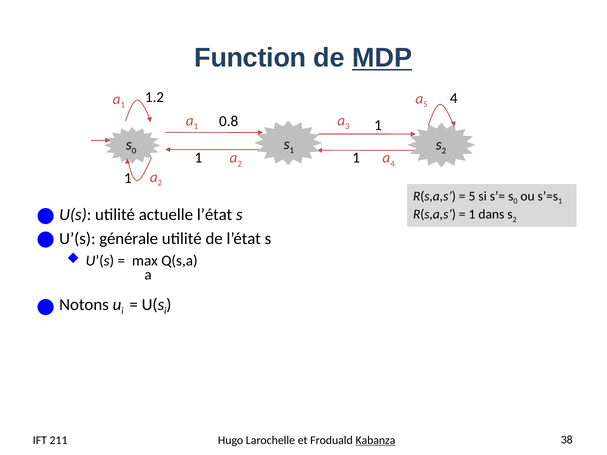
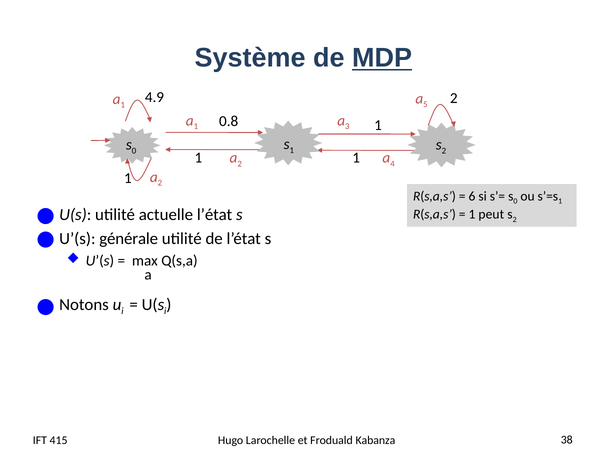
Function: Function -> Système (250, 58)
1.2: 1.2 -> 4.9 (154, 97)
4: 4 -> 2 (454, 98)
5: 5 -> 6 (472, 196)
dans: dans -> peut (491, 215)
211: 211 -> 415 (59, 440)
Kabanza underline: present -> none (375, 440)
